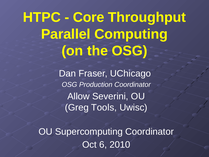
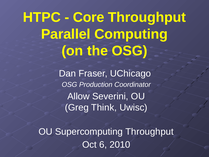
Tools: Tools -> Think (104, 107)
Supercomputing Coordinator: Coordinator -> Throughput (149, 131)
